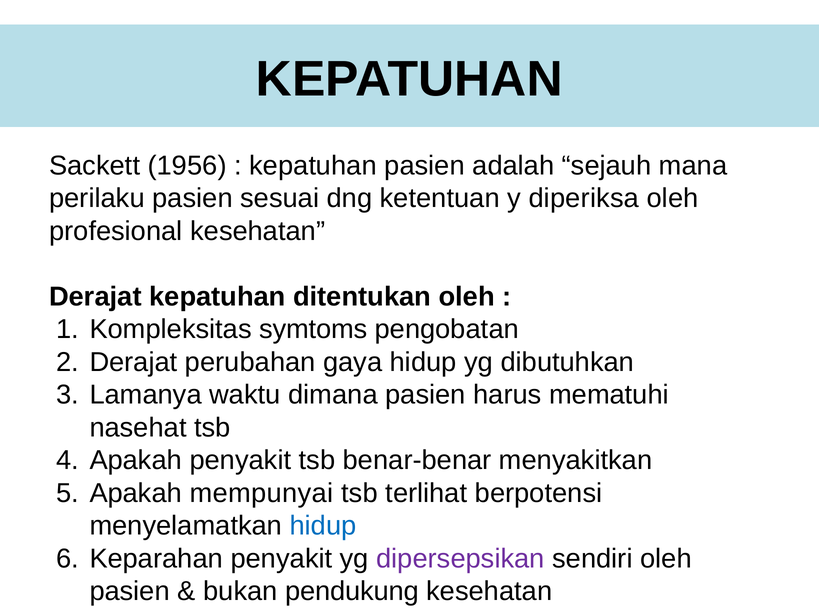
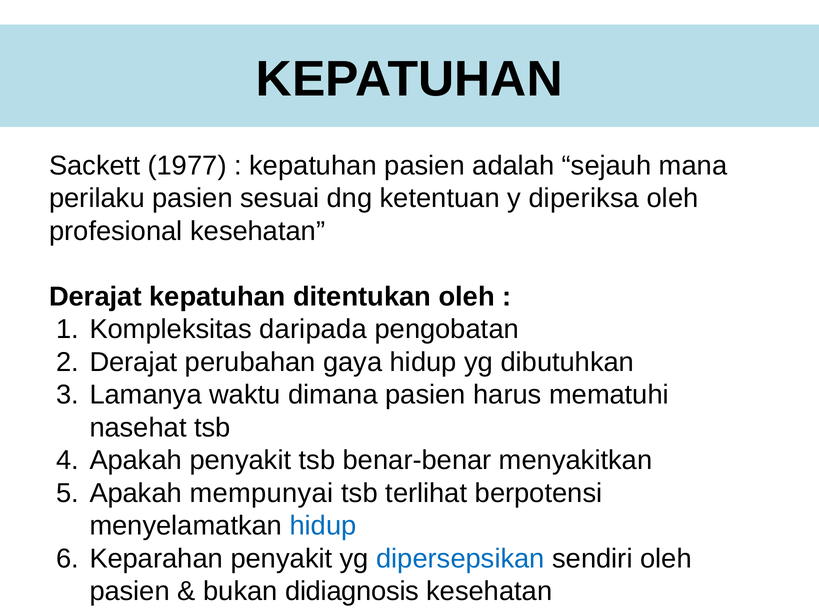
1956: 1956 -> 1977 (187, 166)
symtoms: symtoms -> daripada (313, 330)
dipersepsikan colour: purple -> blue (460, 559)
pendukung: pendukung -> didiagnosis (352, 592)
